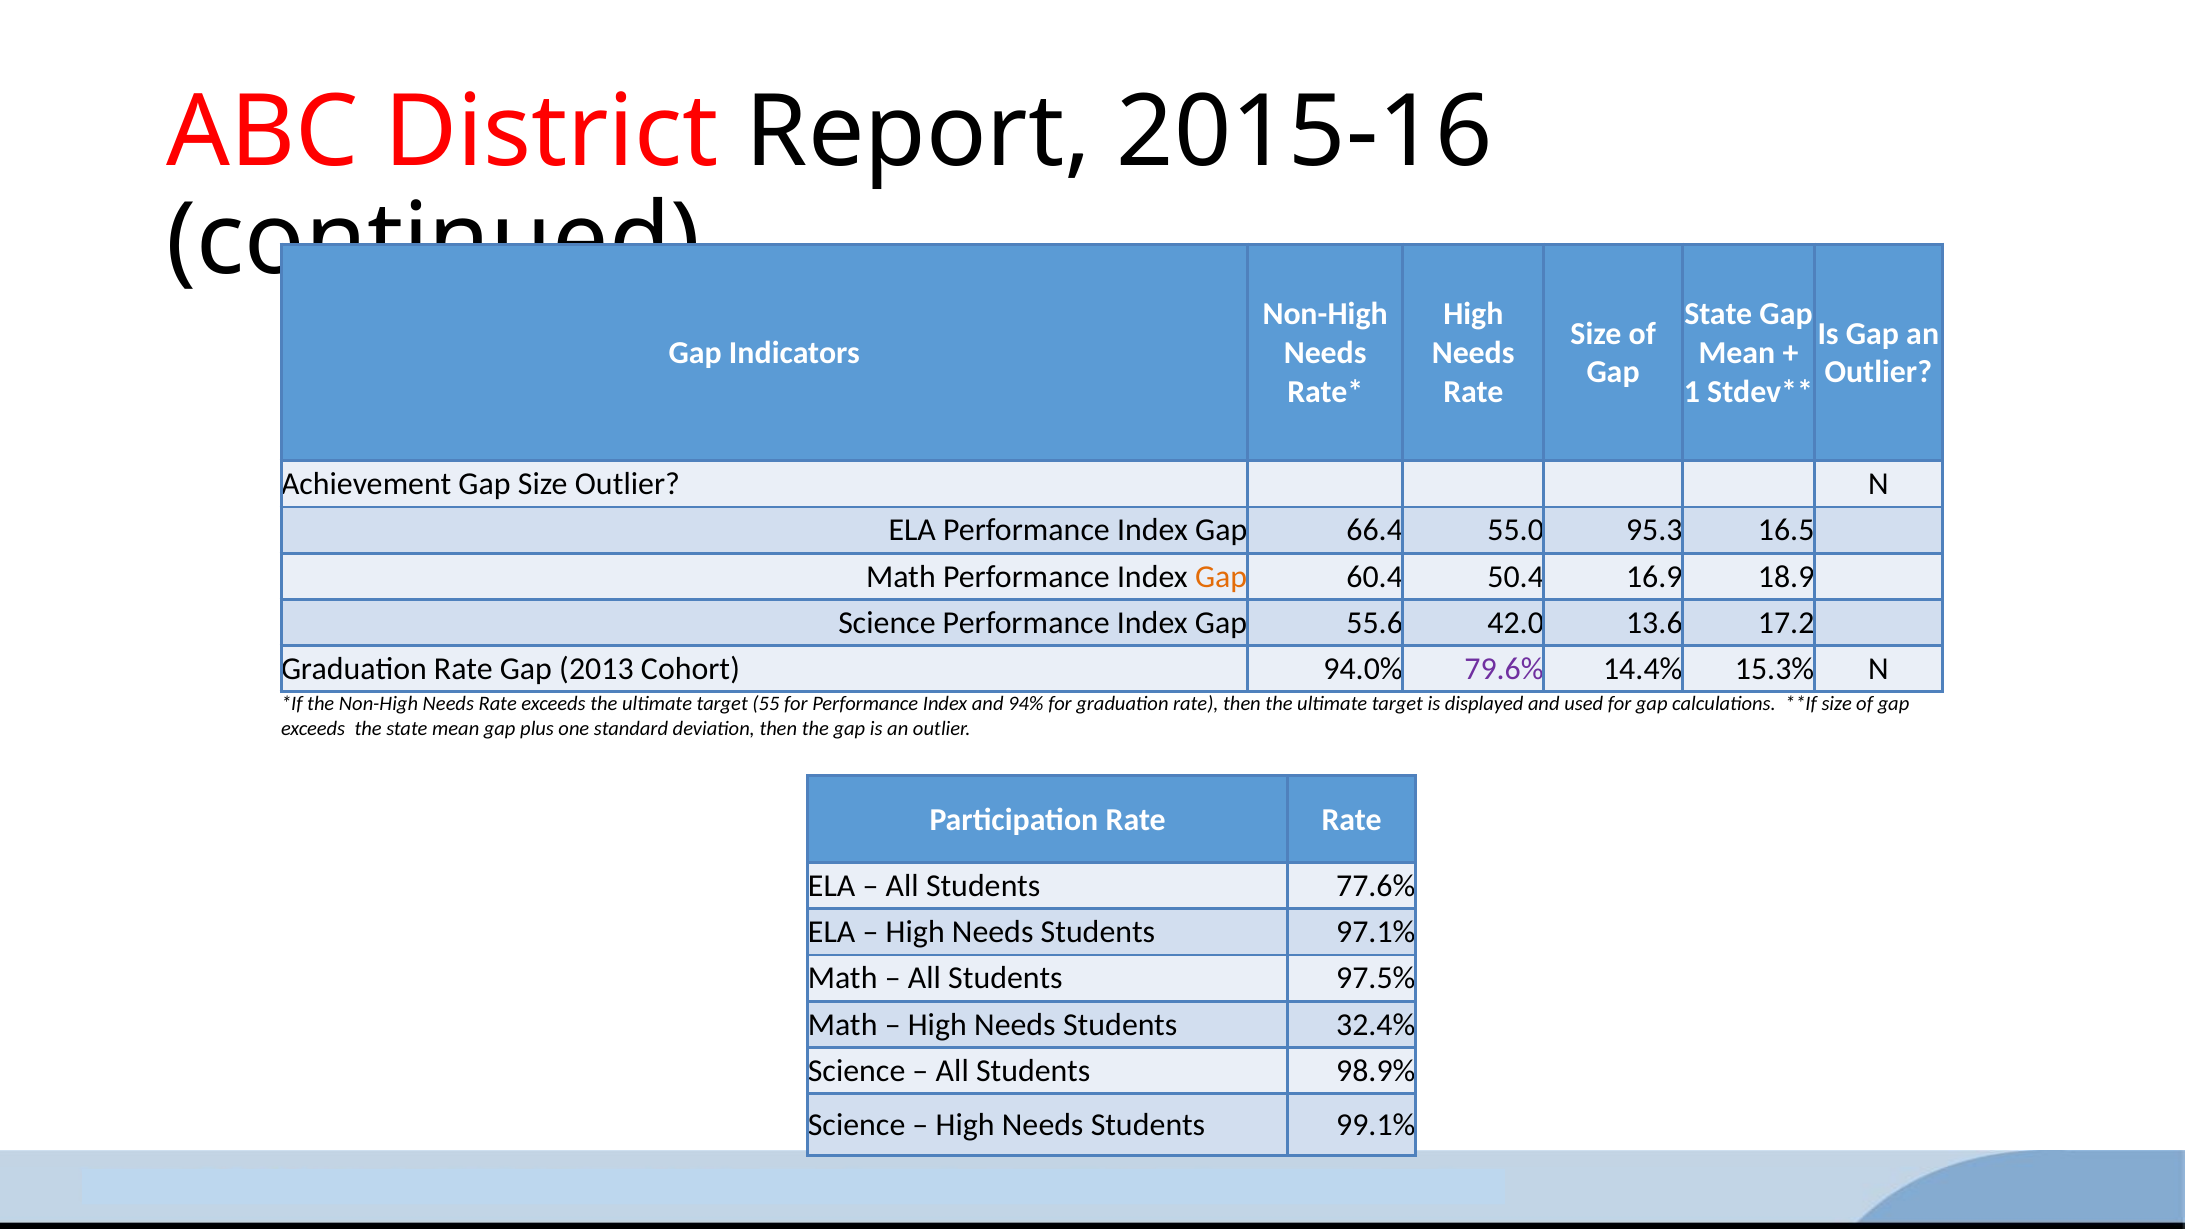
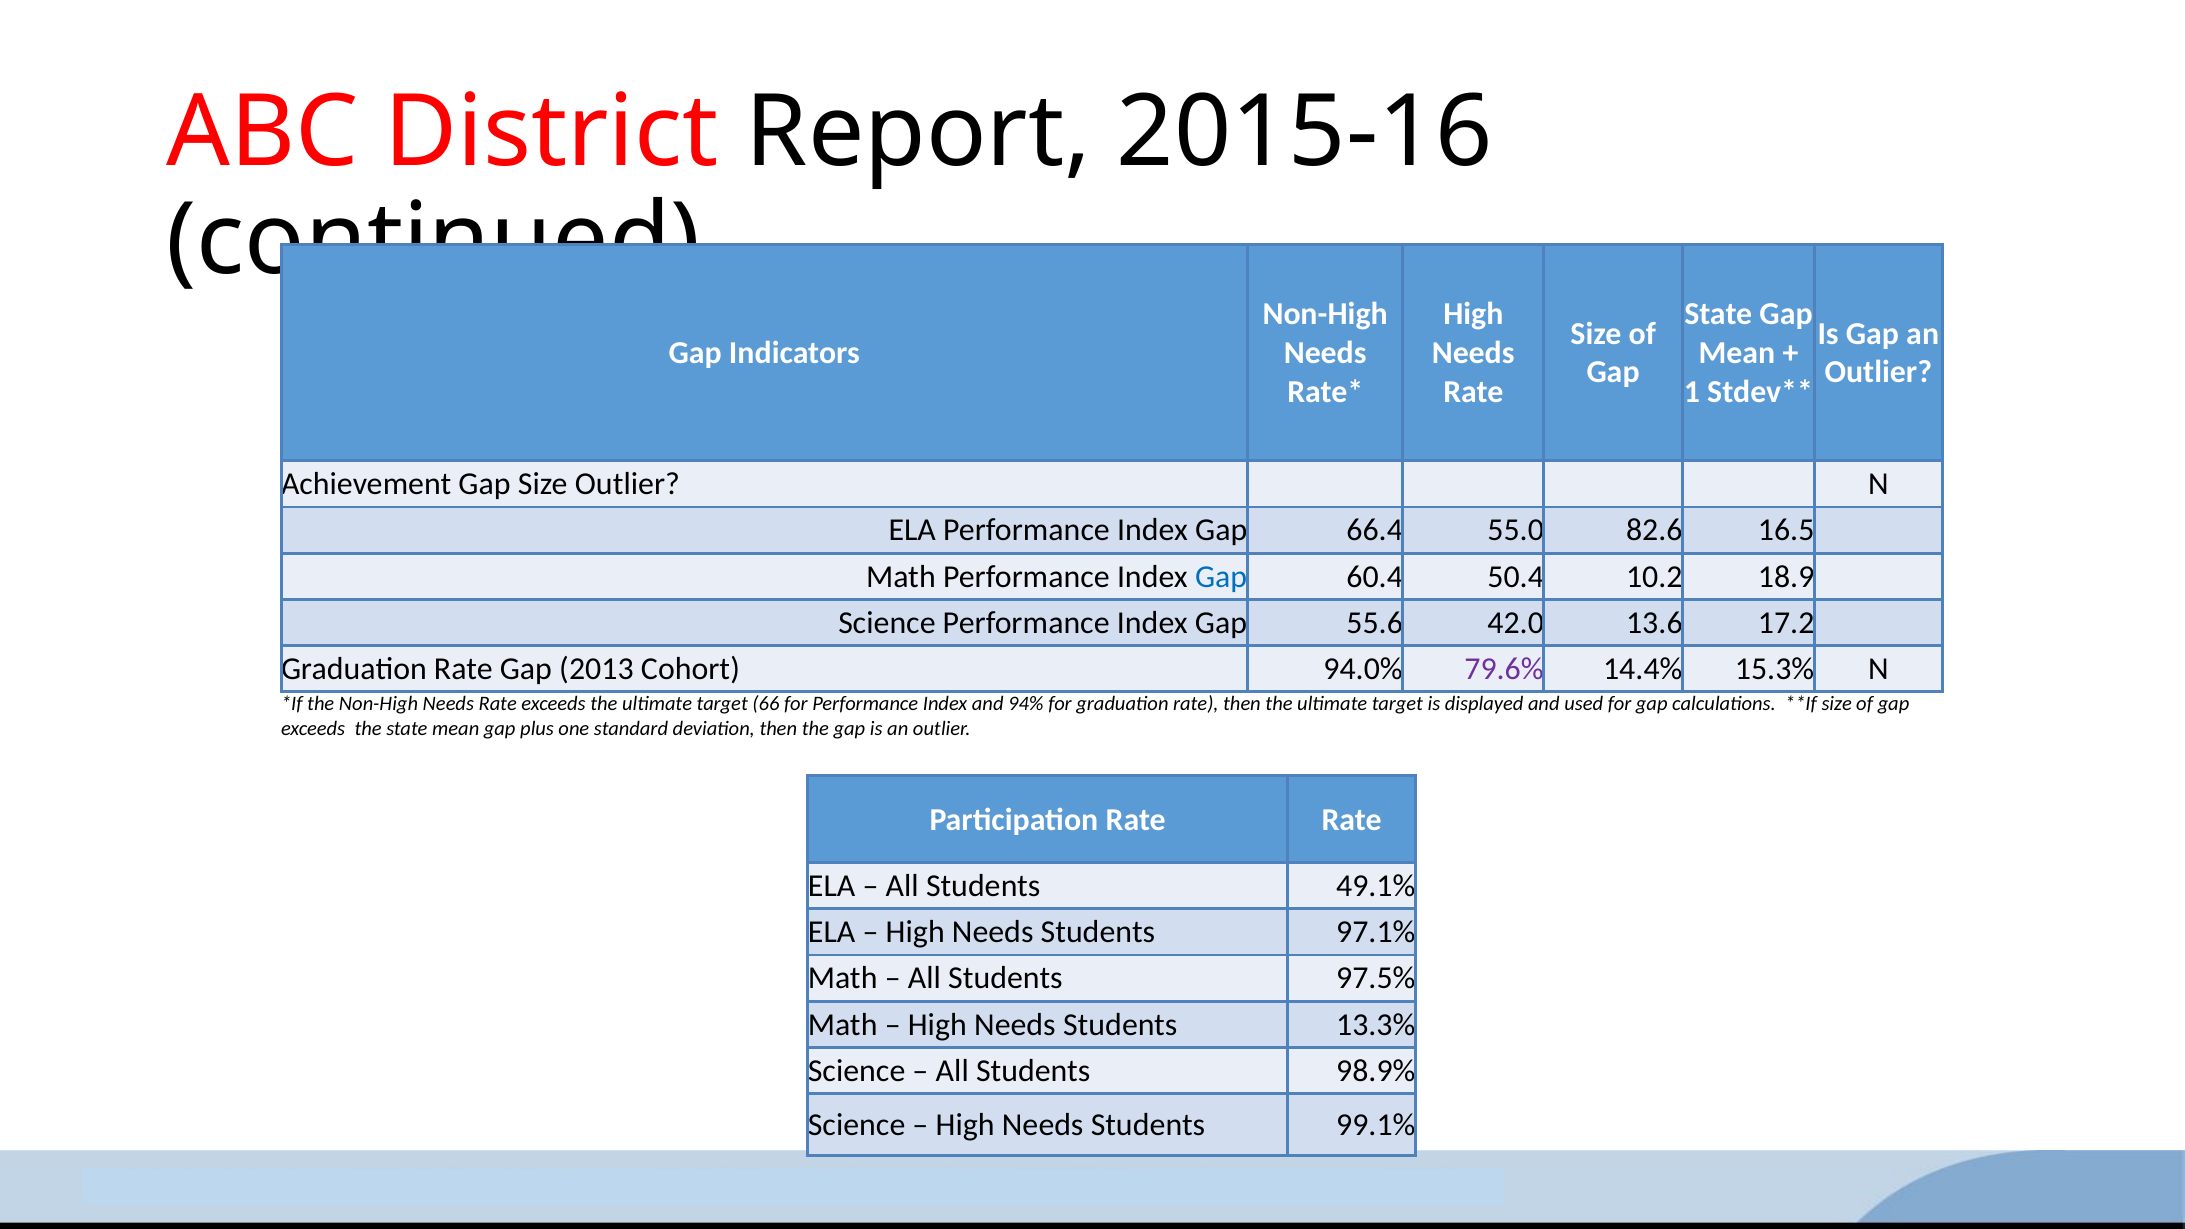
95.3: 95.3 -> 82.6 (1654, 530)
Gap colour: orange -> blue (1221, 577)
16.9: 16.9 -> 10.2 (1654, 577)
55: 55 -> 66 (766, 704)
77.6%: 77.6% -> 49.1% (1376, 886)
32.4%: 32.4% -> 13.3% (1376, 1025)
